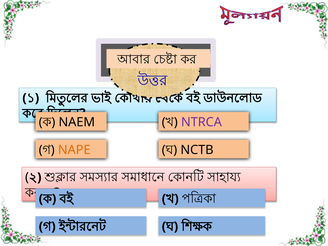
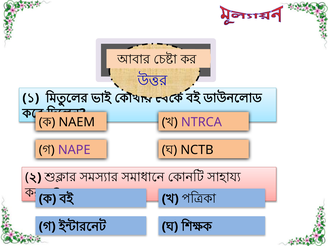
NAPE colour: orange -> purple (74, 150)
